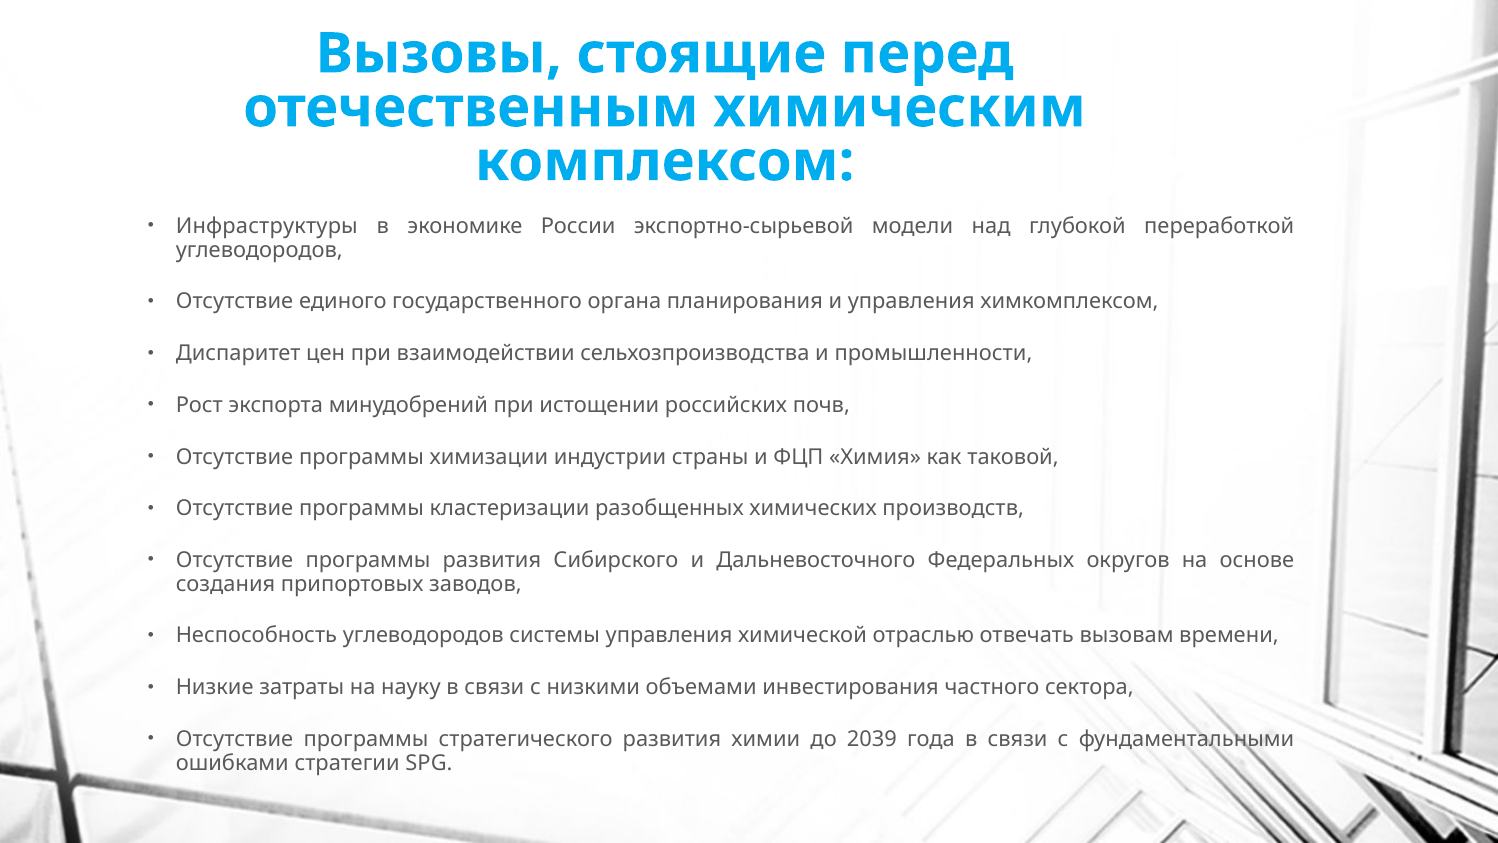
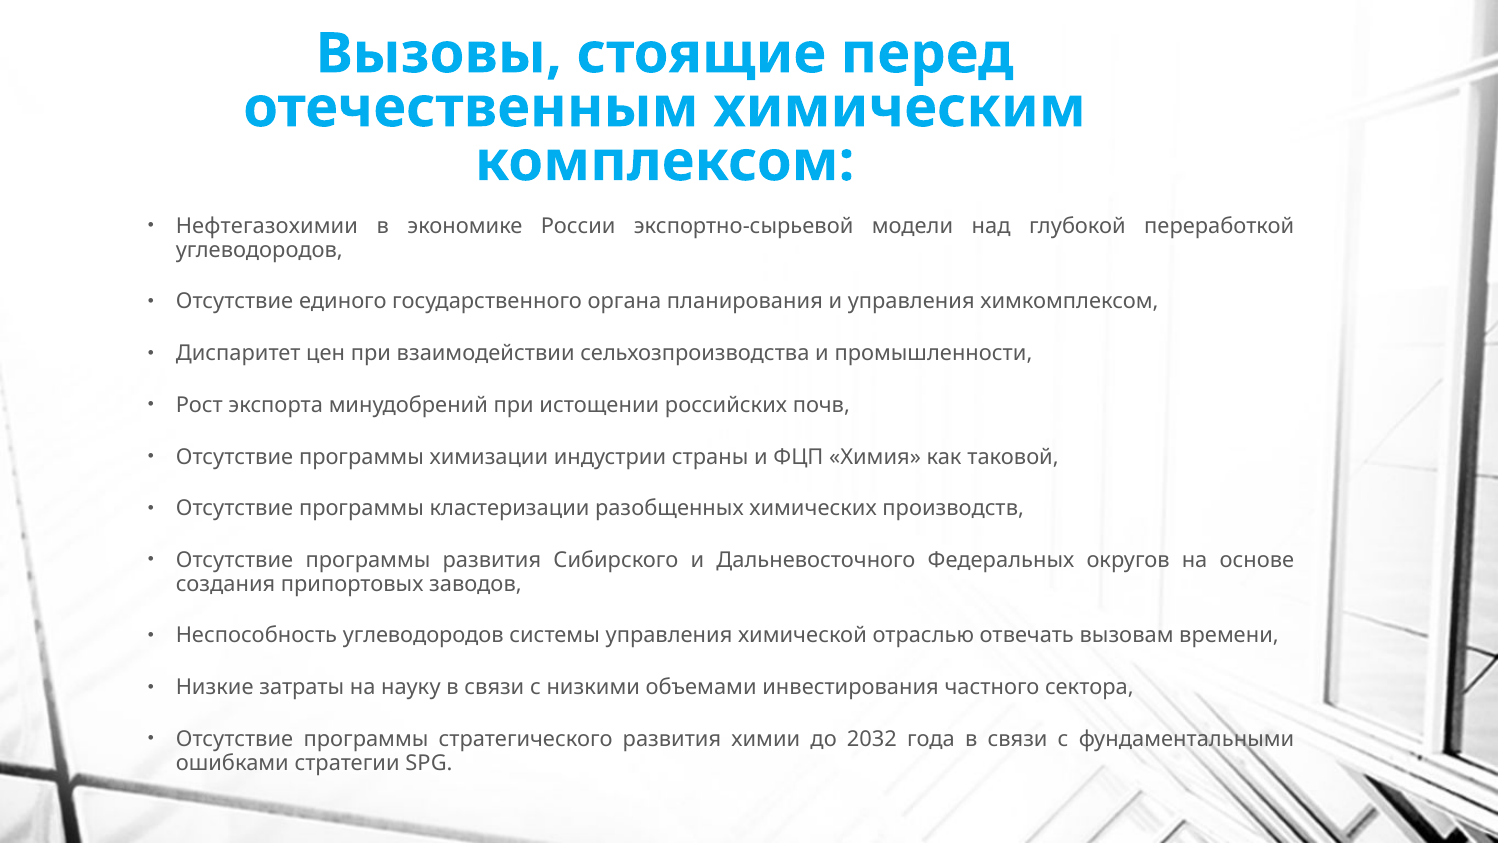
Инфраструктуры: Инфраструктуры -> Нефтегазохимии (267, 226)
2039: 2039 -> 2032 (872, 739)
